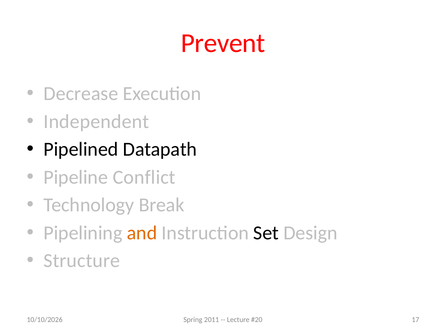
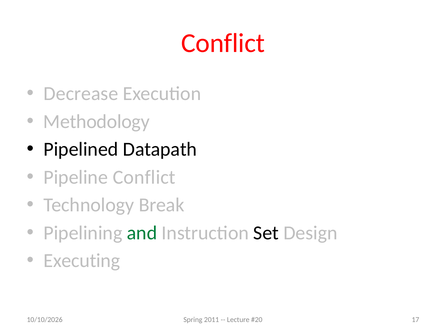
Prevent: Prevent -> Conflict (223, 43)
Independent: Independent -> Methodology (97, 121)
and colour: orange -> green (142, 232)
Structure: Structure -> Executing (82, 260)
